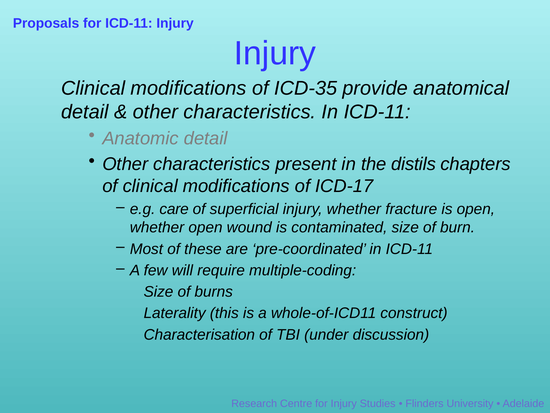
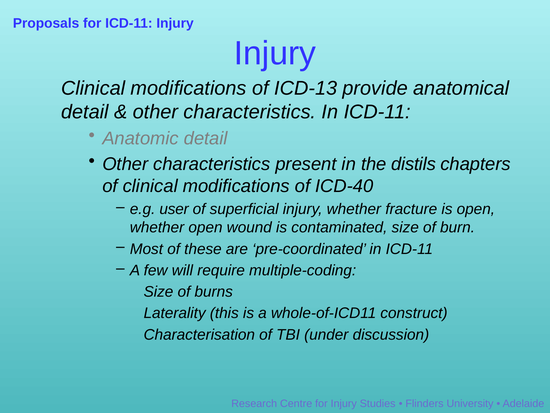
ICD-35: ICD-35 -> ICD-13 (306, 88)
ICD-17: ICD-17 -> ICD-40 (344, 186)
care: care -> user (174, 209)
